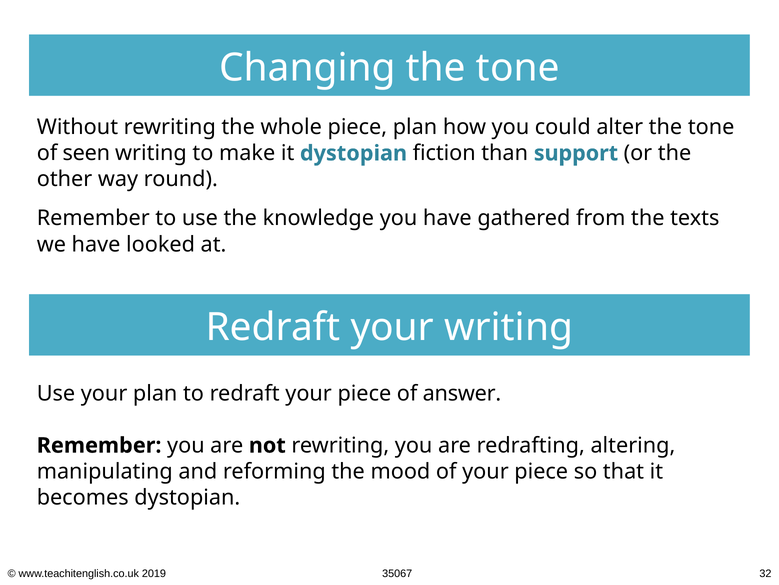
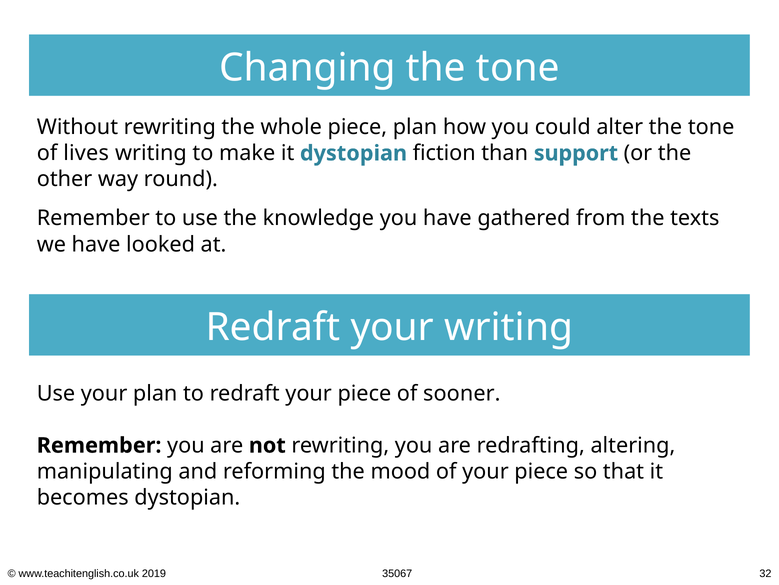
seen: seen -> lives (86, 153)
answer: answer -> sooner (462, 393)
